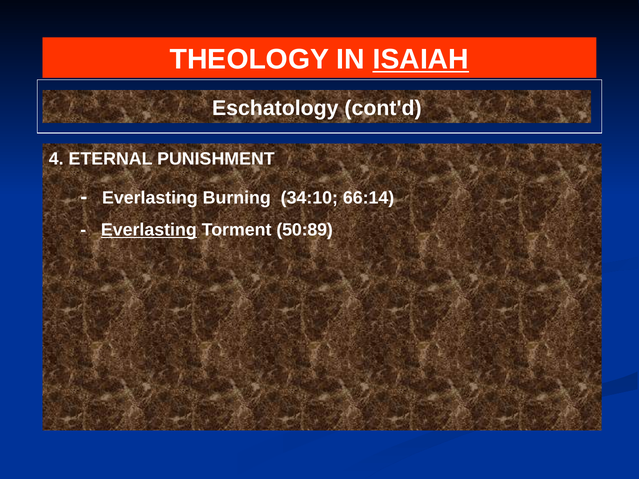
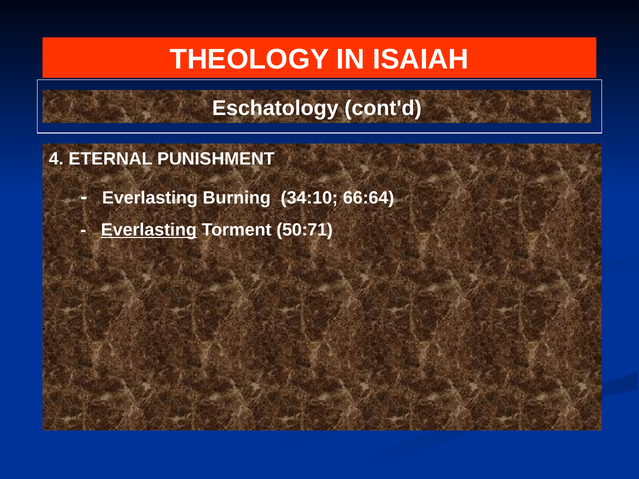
ISAIAH underline: present -> none (421, 60)
66:14: 66:14 -> 66:64 (369, 198)
50:89: 50:89 -> 50:71 (305, 230)
